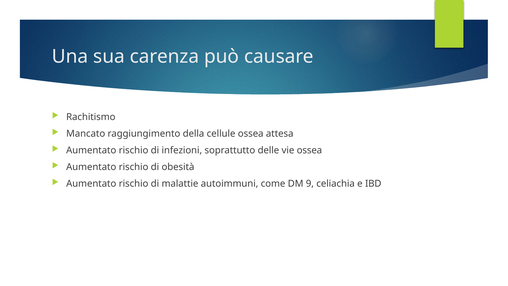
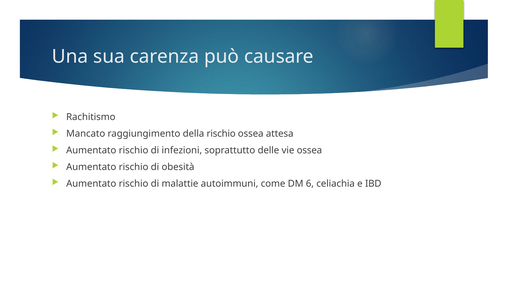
della cellule: cellule -> rischio (221, 133)
9: 9 -> 6 (310, 184)
